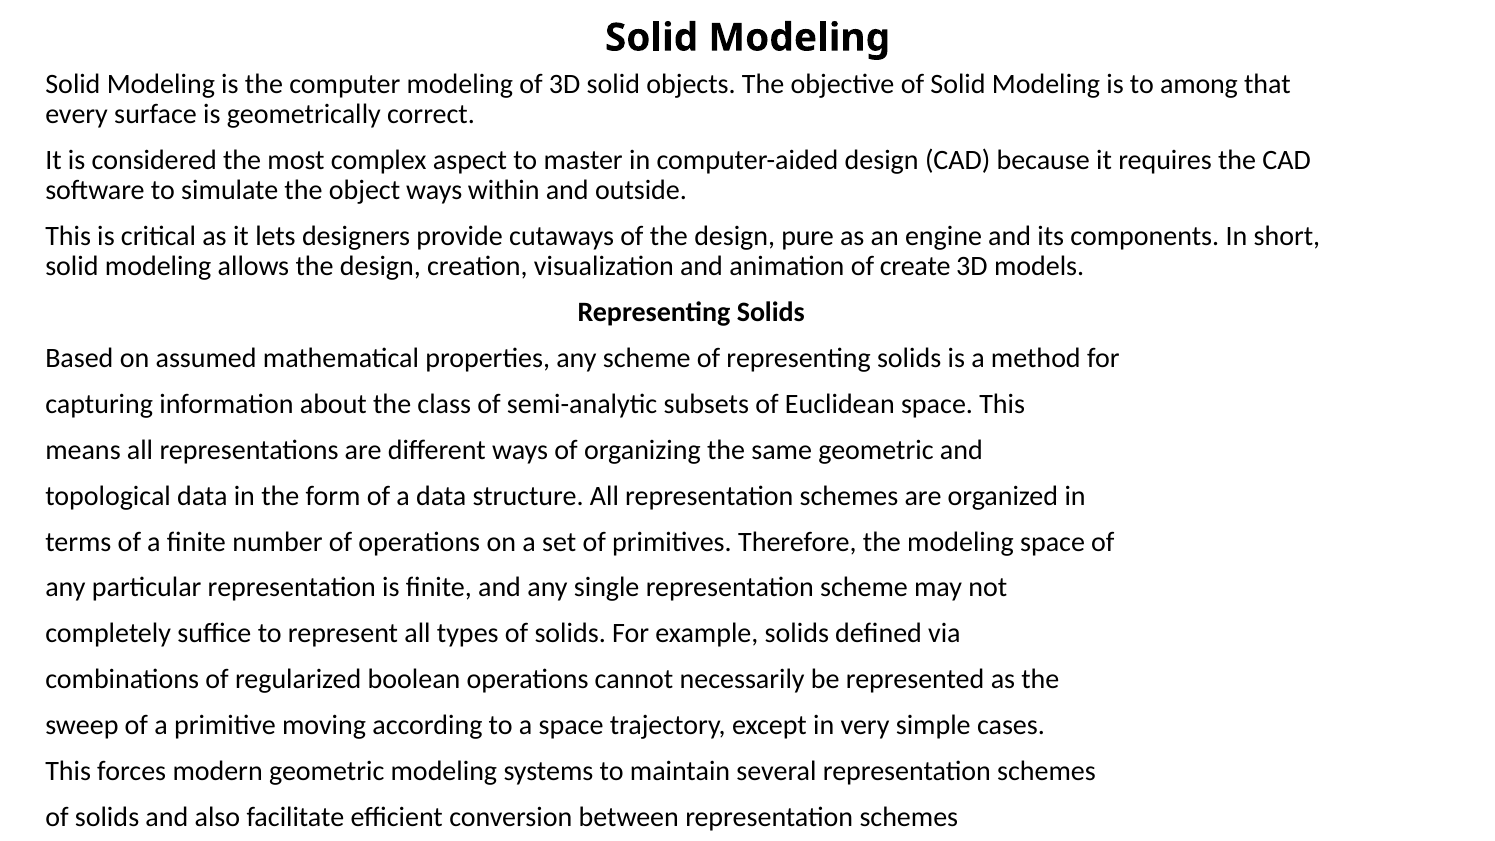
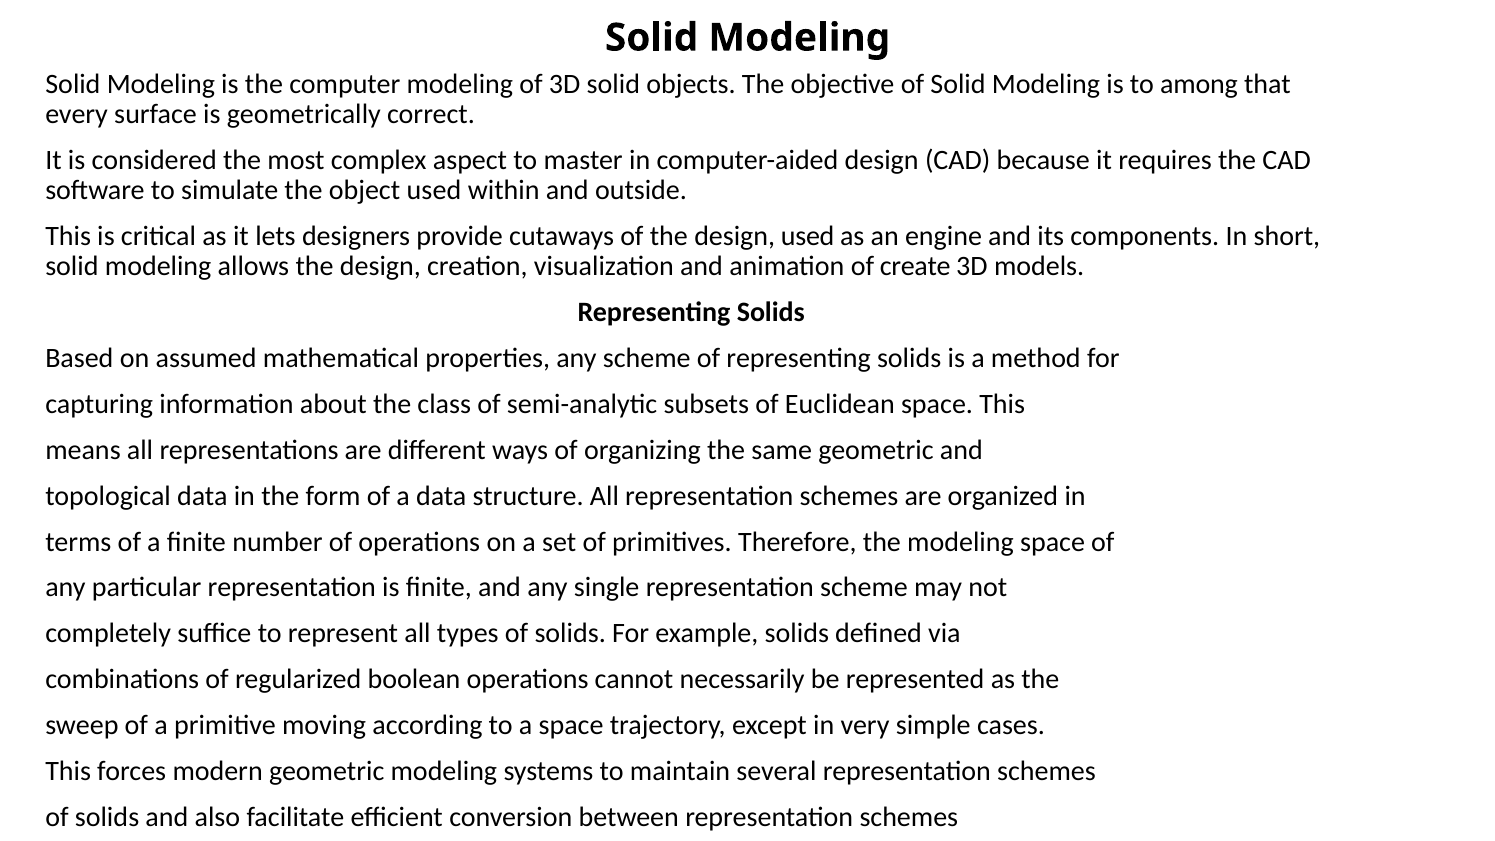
object ways: ways -> used (434, 190)
design pure: pure -> used (808, 236)
